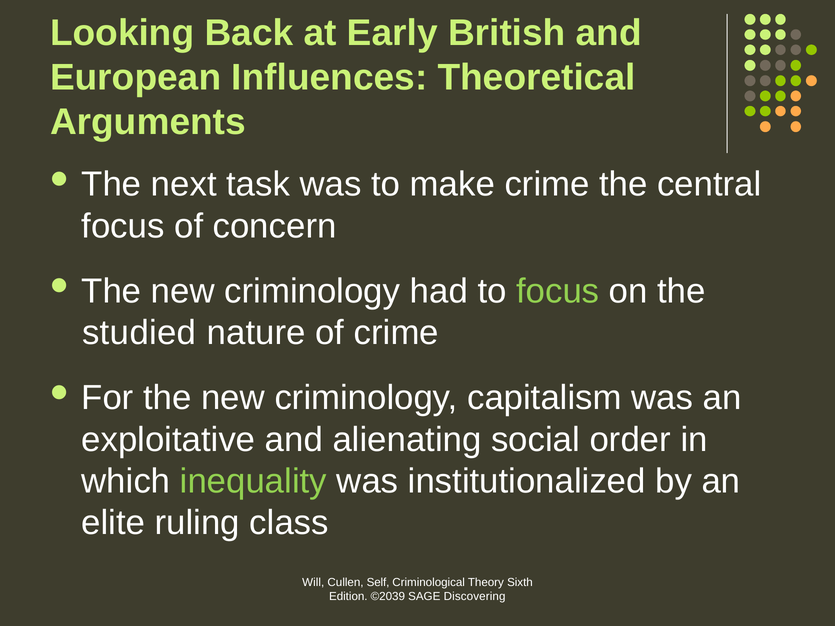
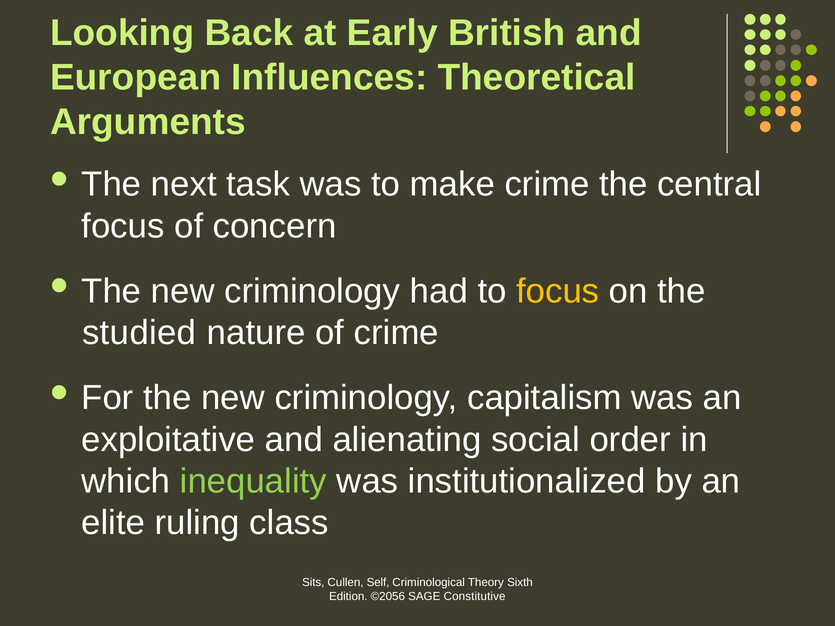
focus colour: light green -> yellow (558, 291)
Will: Will -> Sits (313, 583)
©2039: ©2039 -> ©2056 (388, 596)
Discovering: Discovering -> Constitutive (475, 596)
